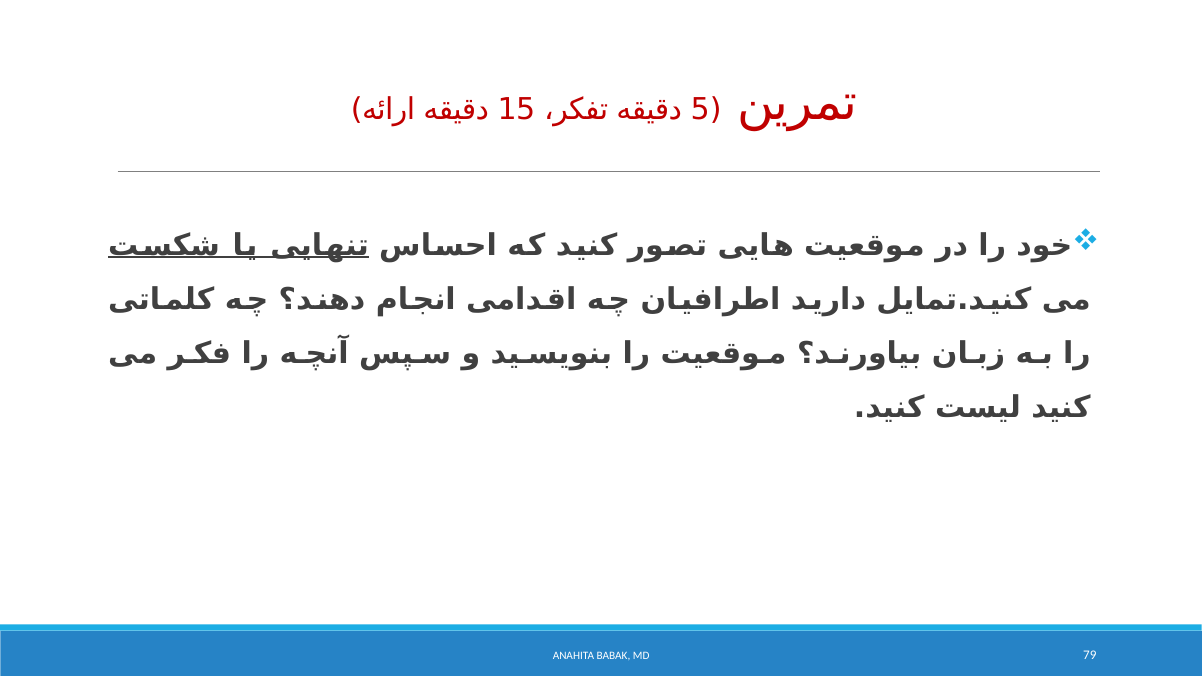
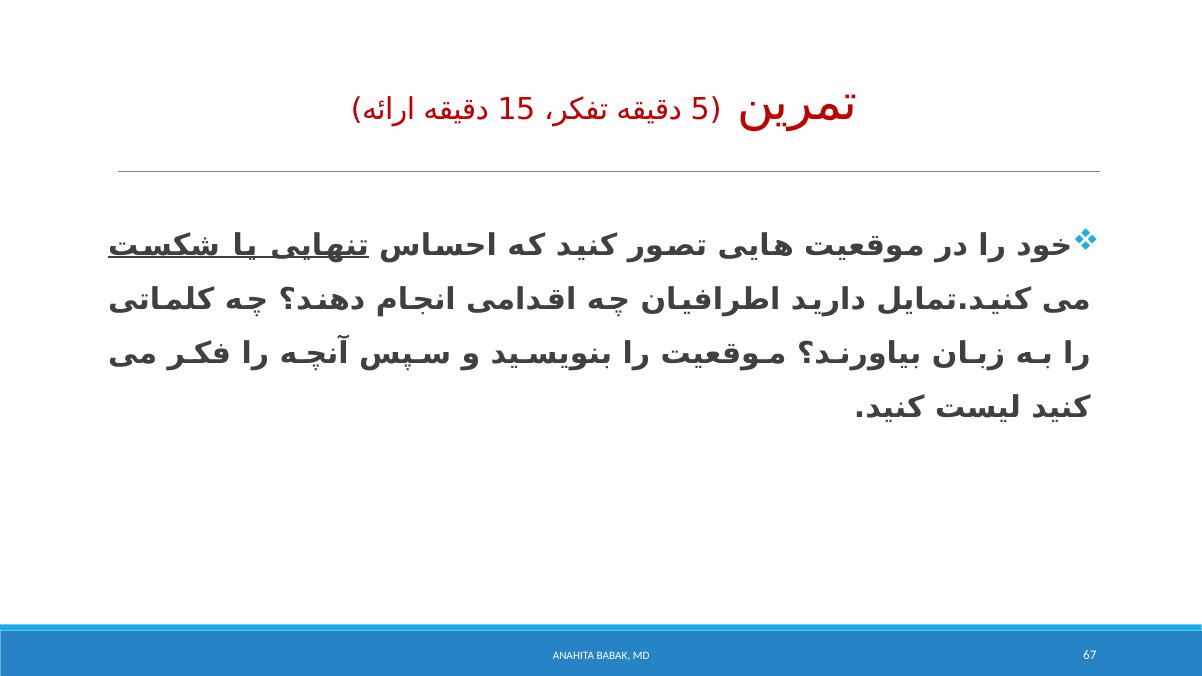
79: 79 -> 67 (1090, 656)
